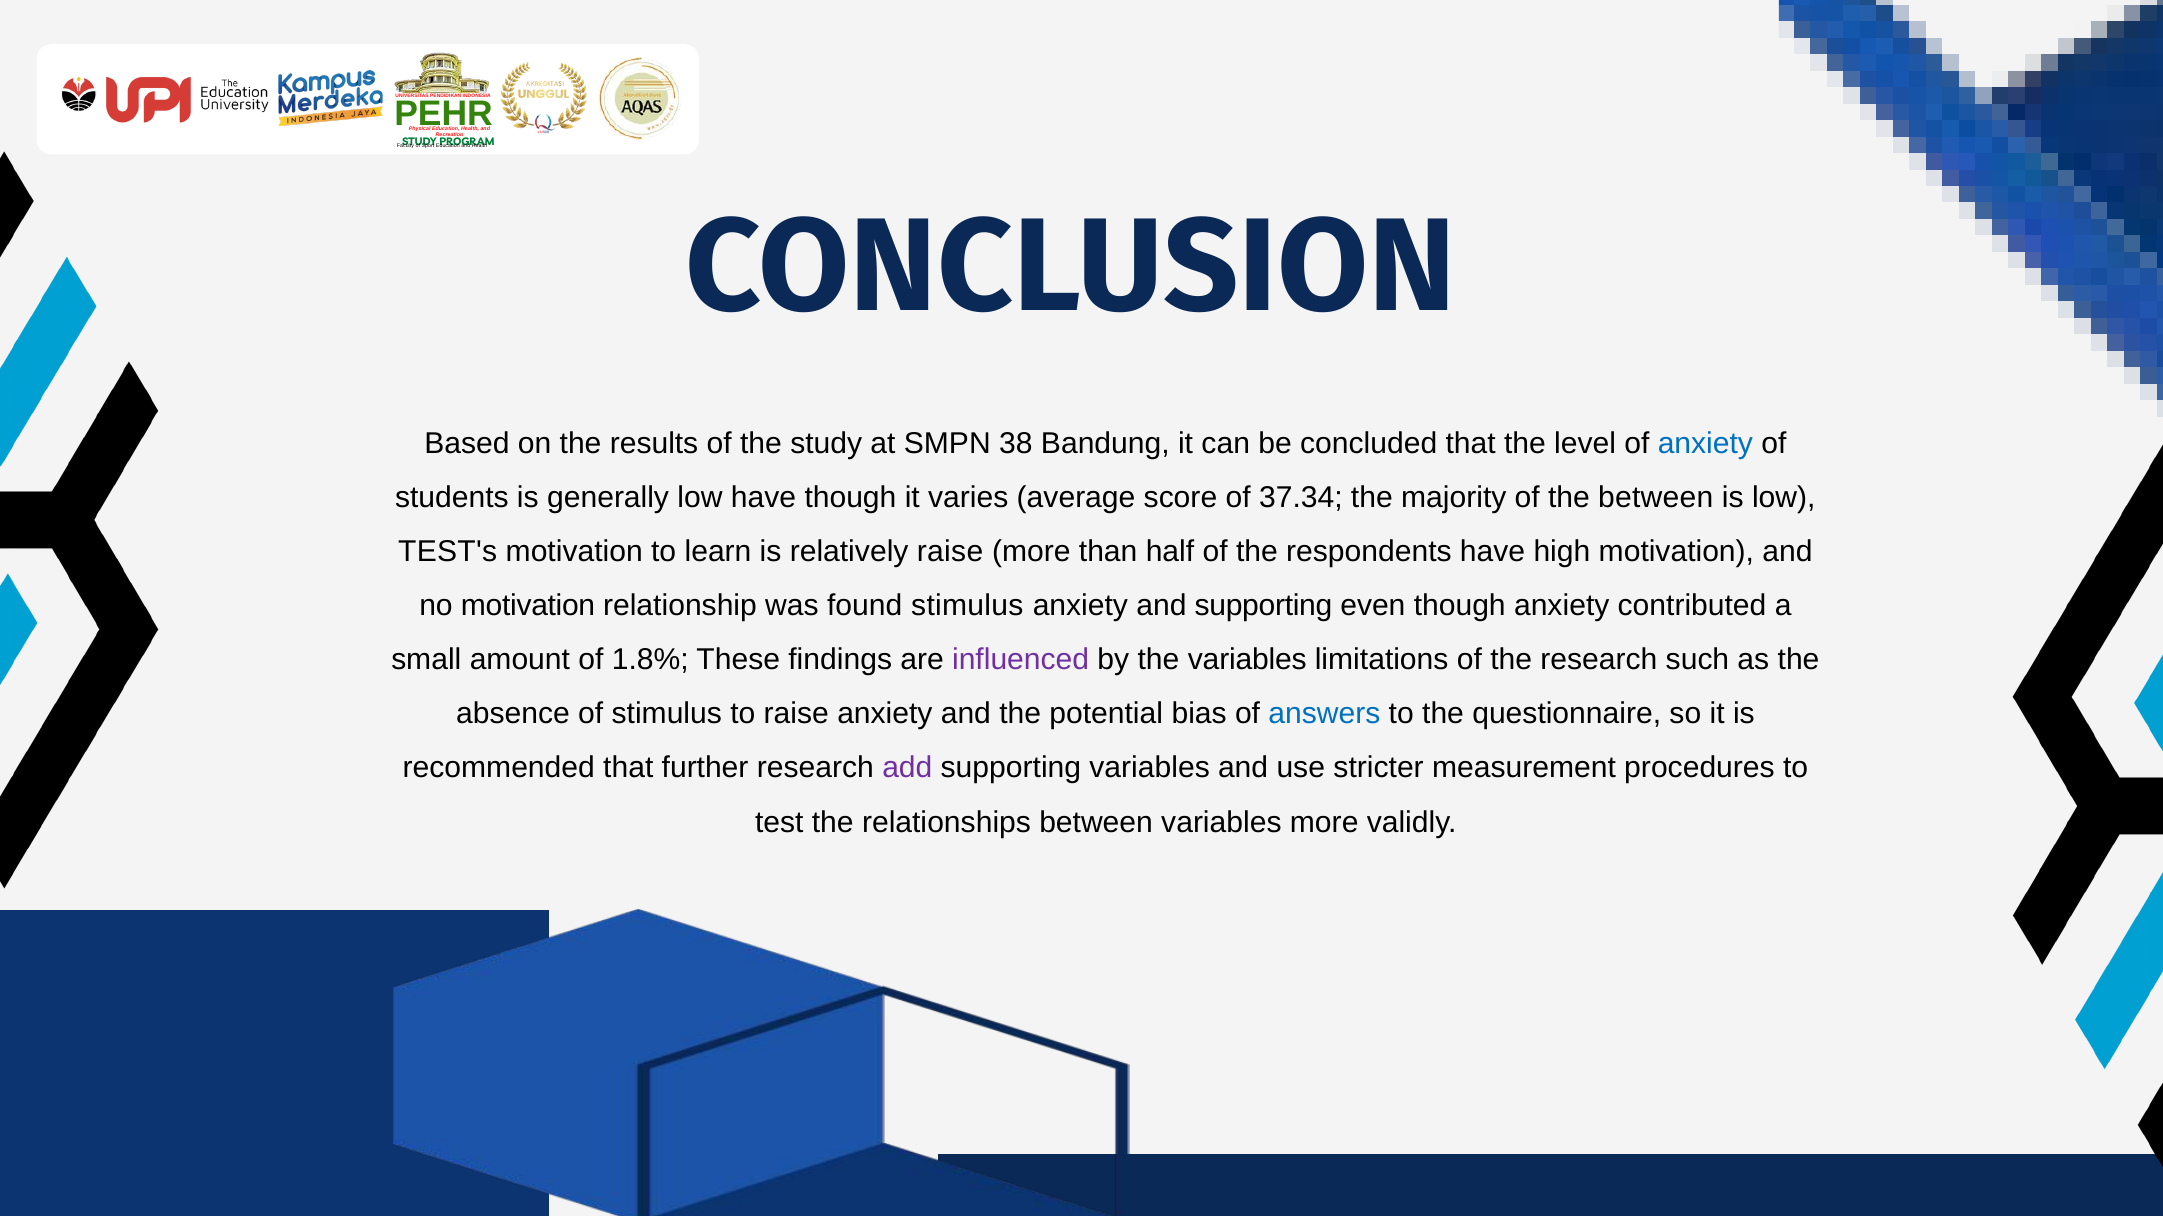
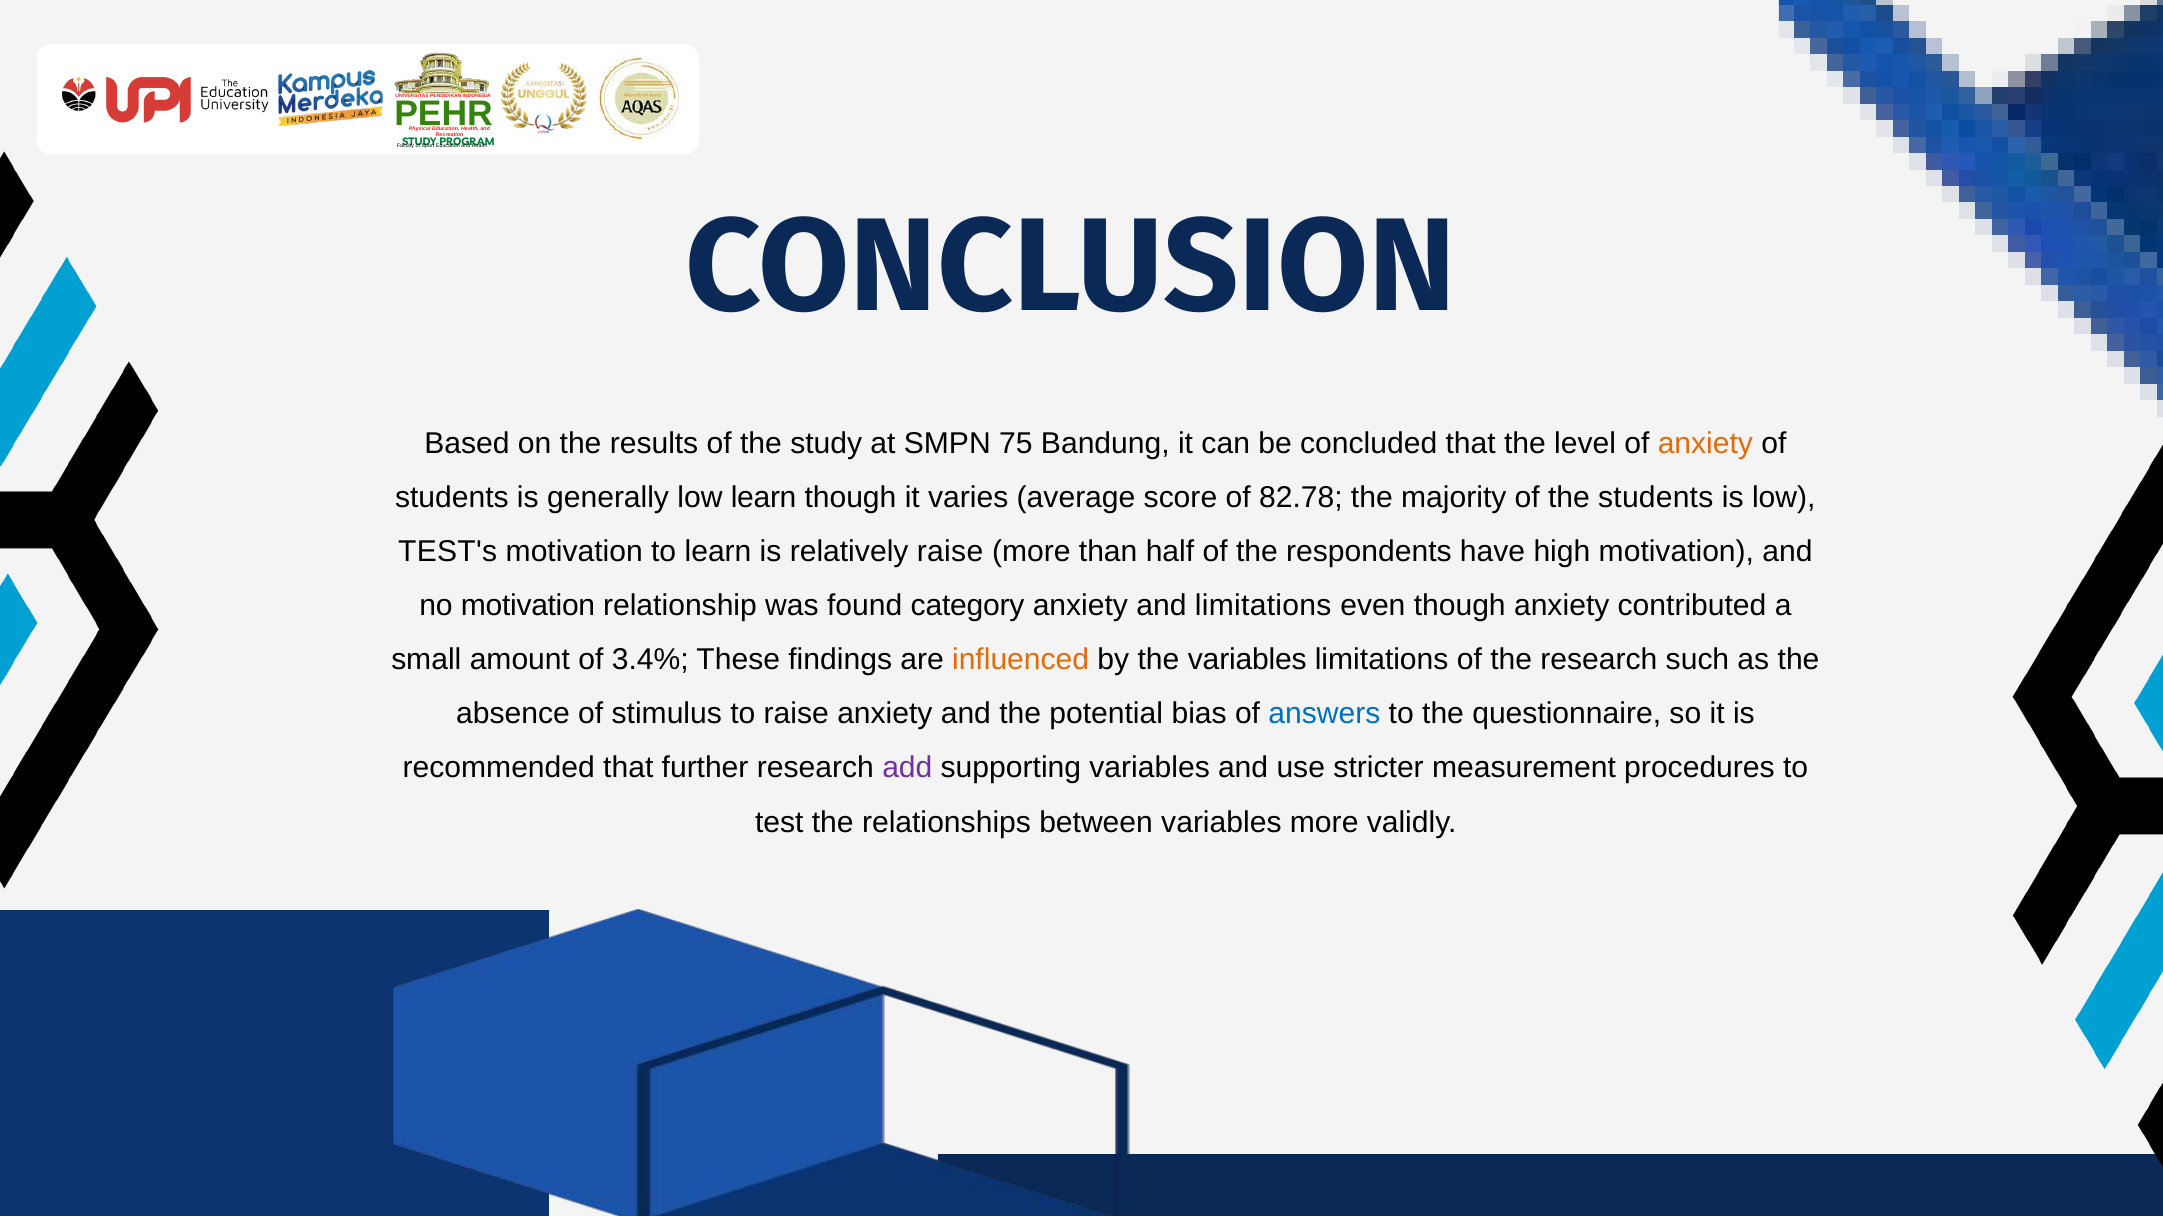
38: 38 -> 75 (1016, 444)
anxiety colour: blue -> orange (1705, 444)
low have: have -> learn (764, 498)
37.34: 37.34 -> 82.78 (1301, 498)
the between: between -> students (1656, 498)
found stimulus: stimulus -> category (968, 606)
and supporting: supporting -> limitations (1263, 606)
1.8%: 1.8% -> 3.4% (650, 660)
influenced colour: purple -> orange (1021, 660)
